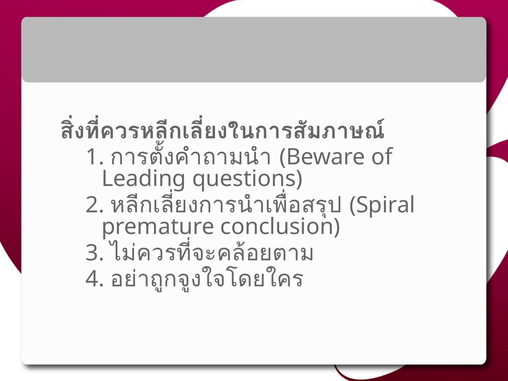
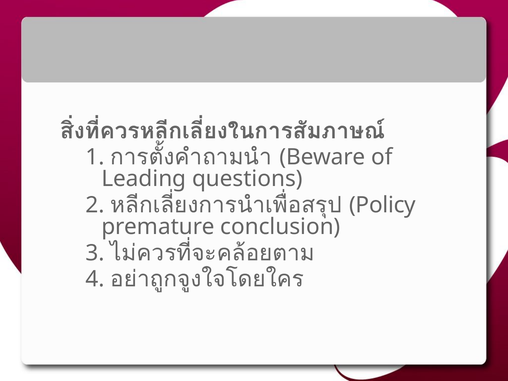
Spiral: Spiral -> Policy (382, 205)
